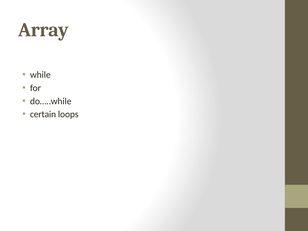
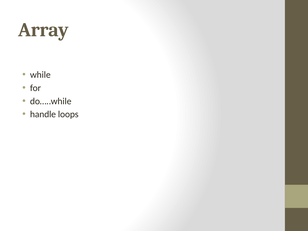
certain: certain -> handle (43, 114)
